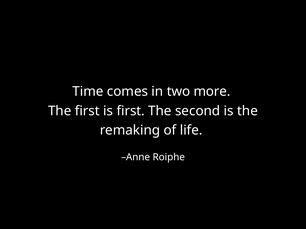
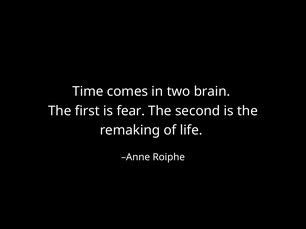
more: more -> brain (212, 92)
is first: first -> fear (131, 111)
